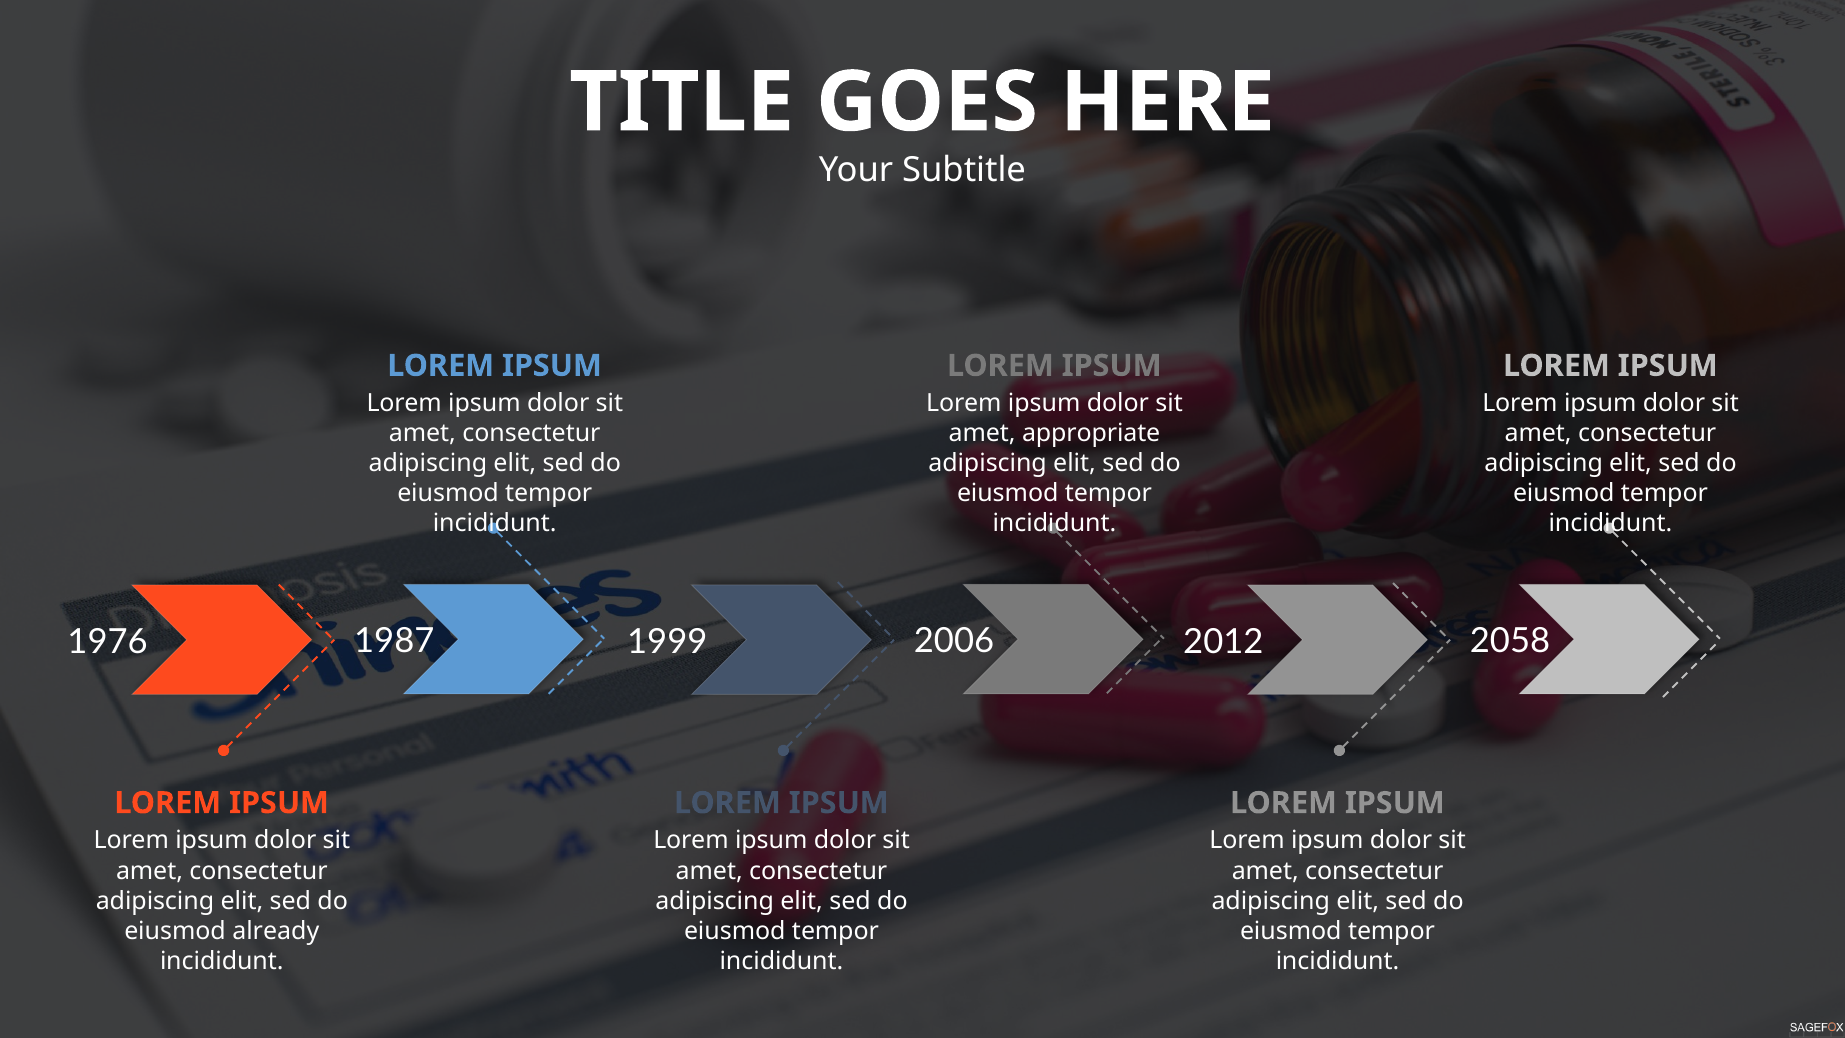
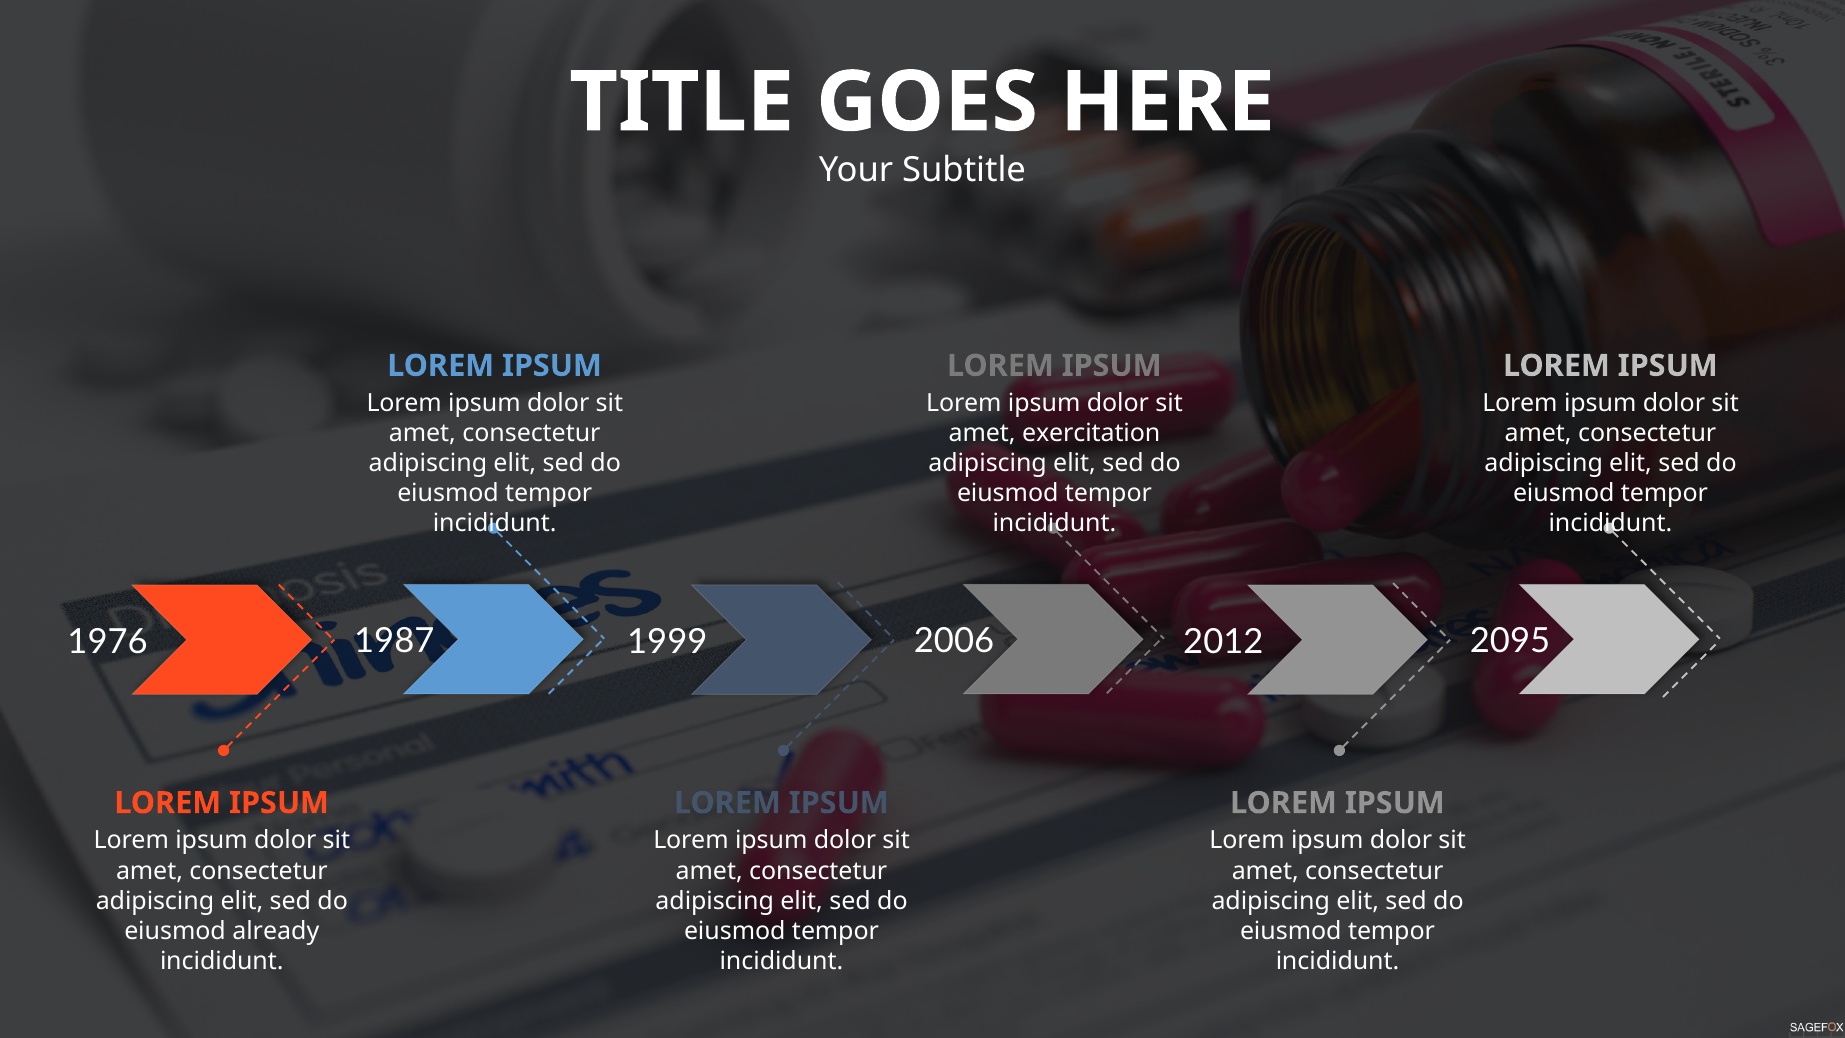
appropriate: appropriate -> exercitation (1091, 433)
2058: 2058 -> 2095 (1510, 641)
